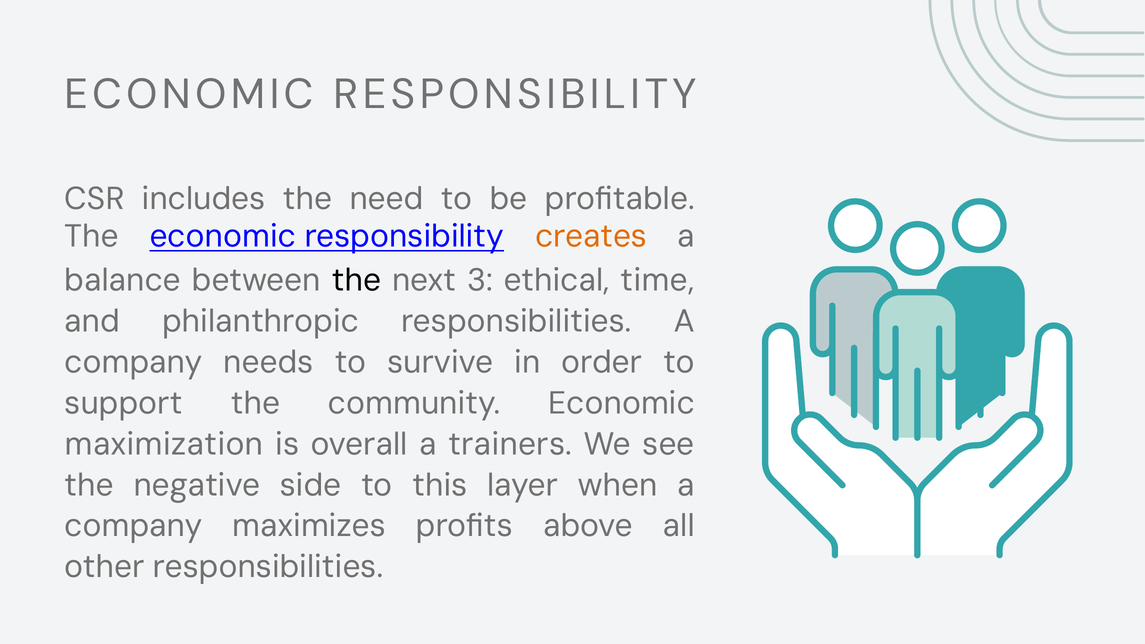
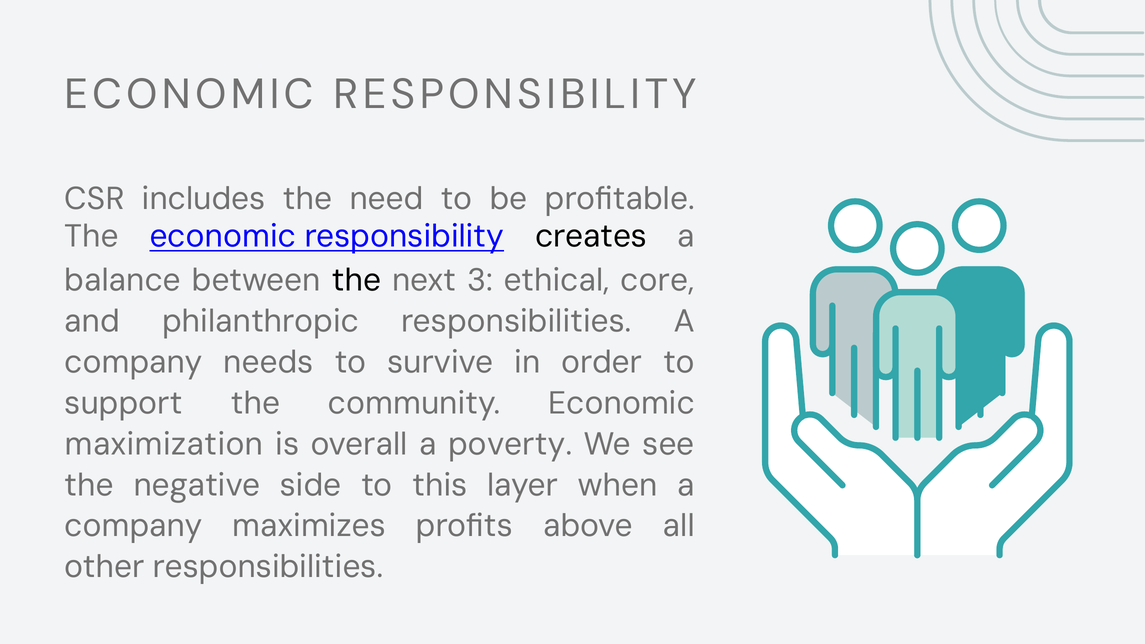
creates colour: orange -> black (591, 236)
time: time -> core (657, 280)
trainers: trainers -> poverty (510, 444)
